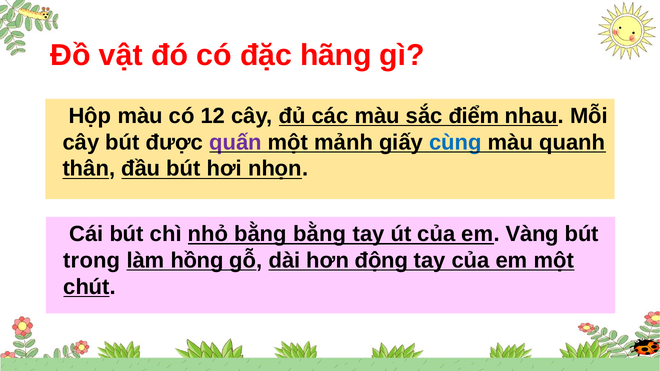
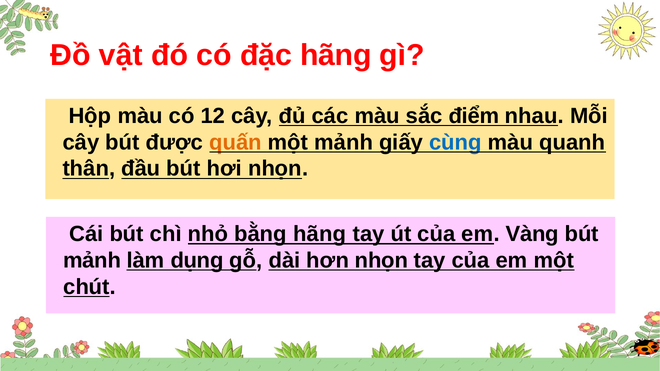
quấn colour: purple -> orange (236, 142)
bằng bằng: bằng -> hãng (320, 234)
trong: trong -> mảnh (92, 261)
hồng: hồng -> dụng (197, 261)
hơn động: động -> nhọn (381, 261)
